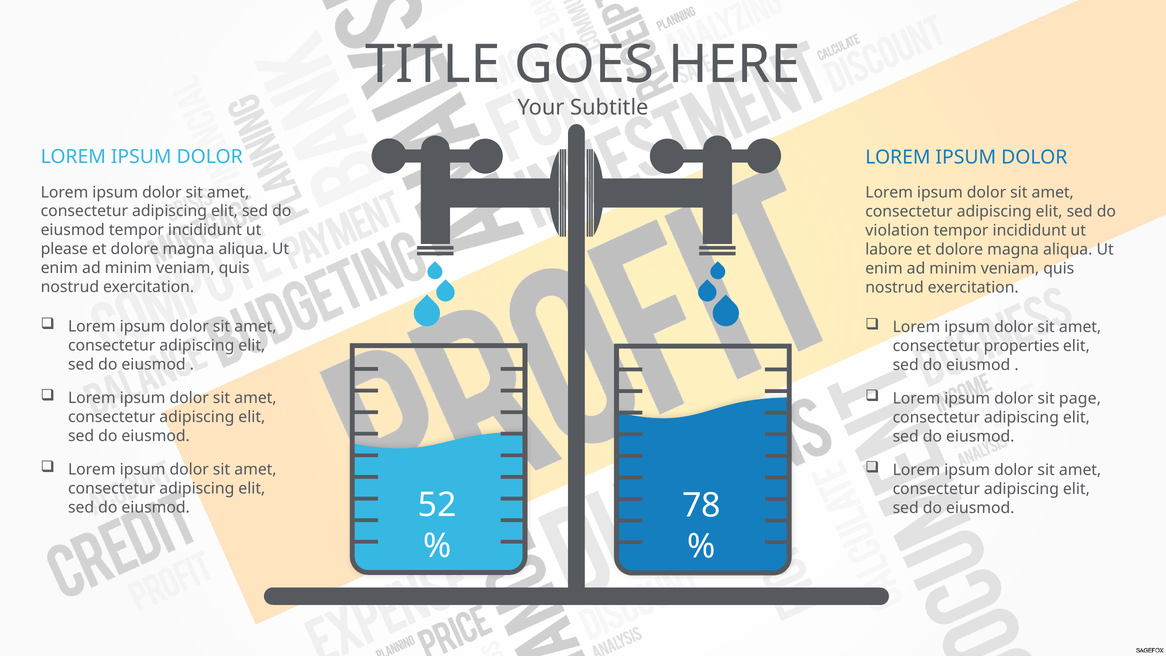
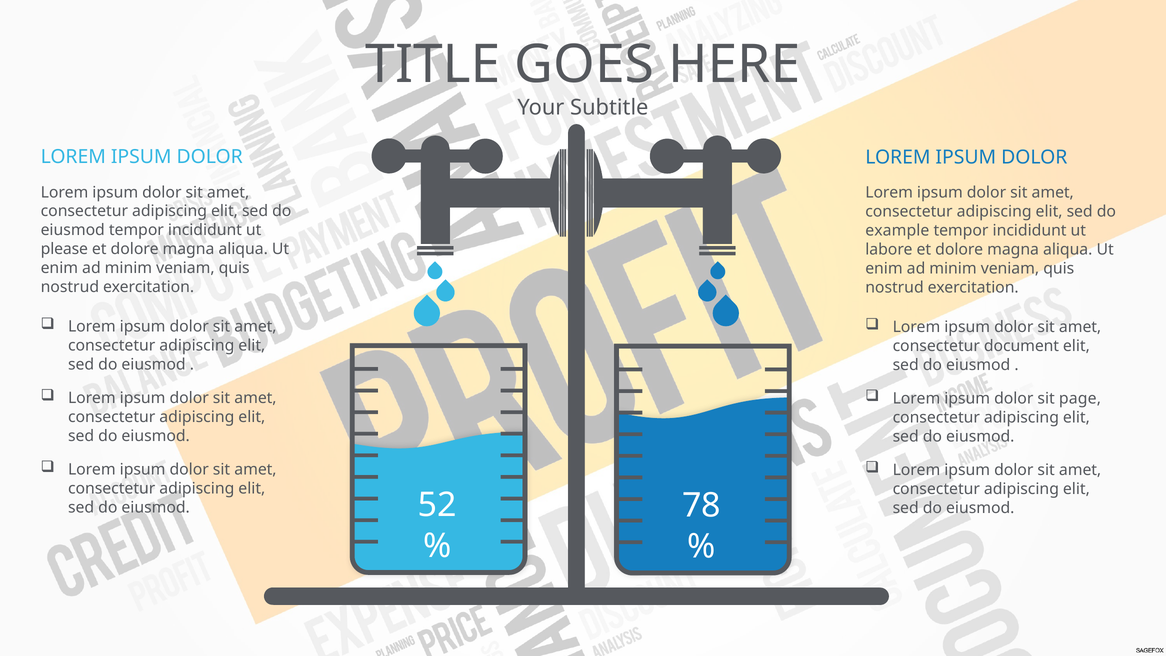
violation: violation -> example (897, 231)
properties: properties -> document (1022, 346)
